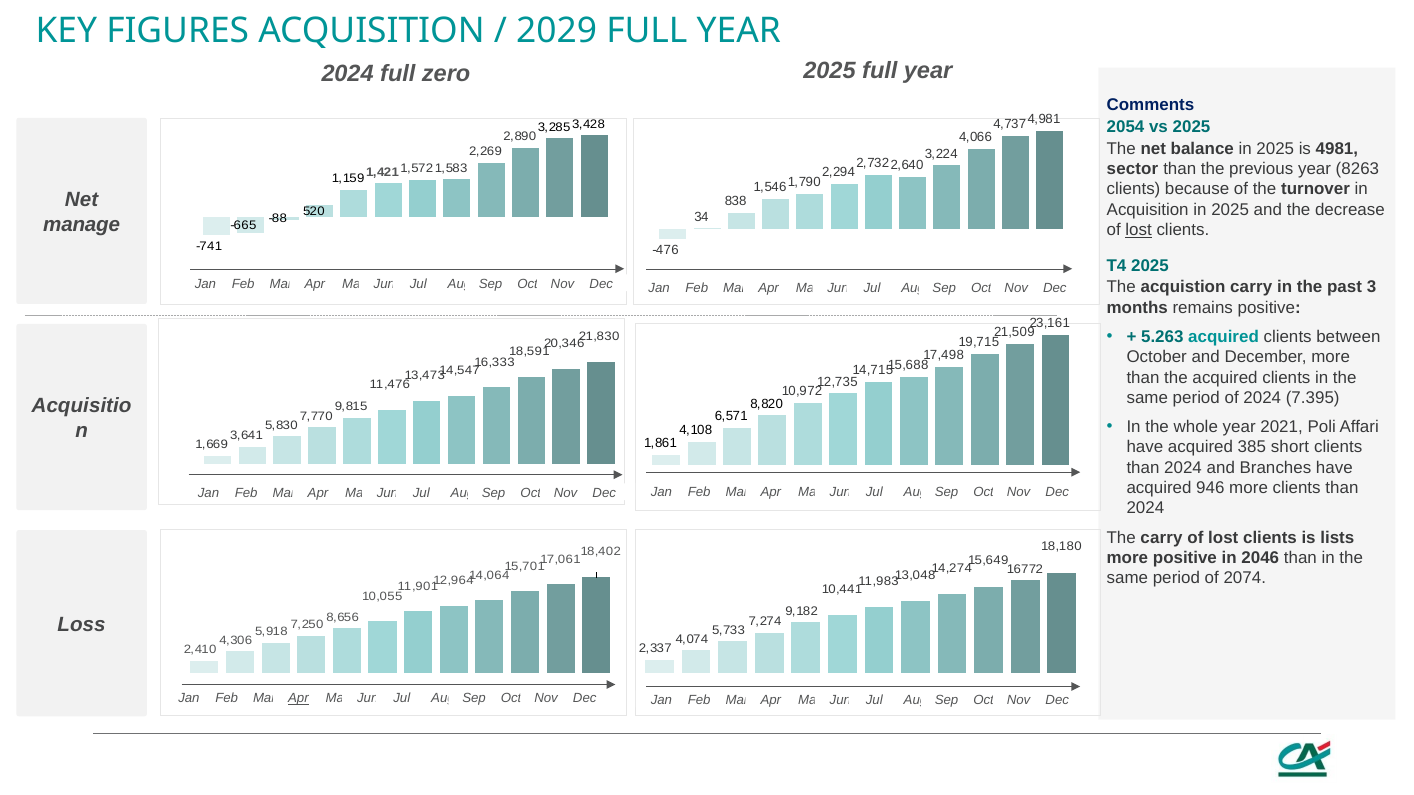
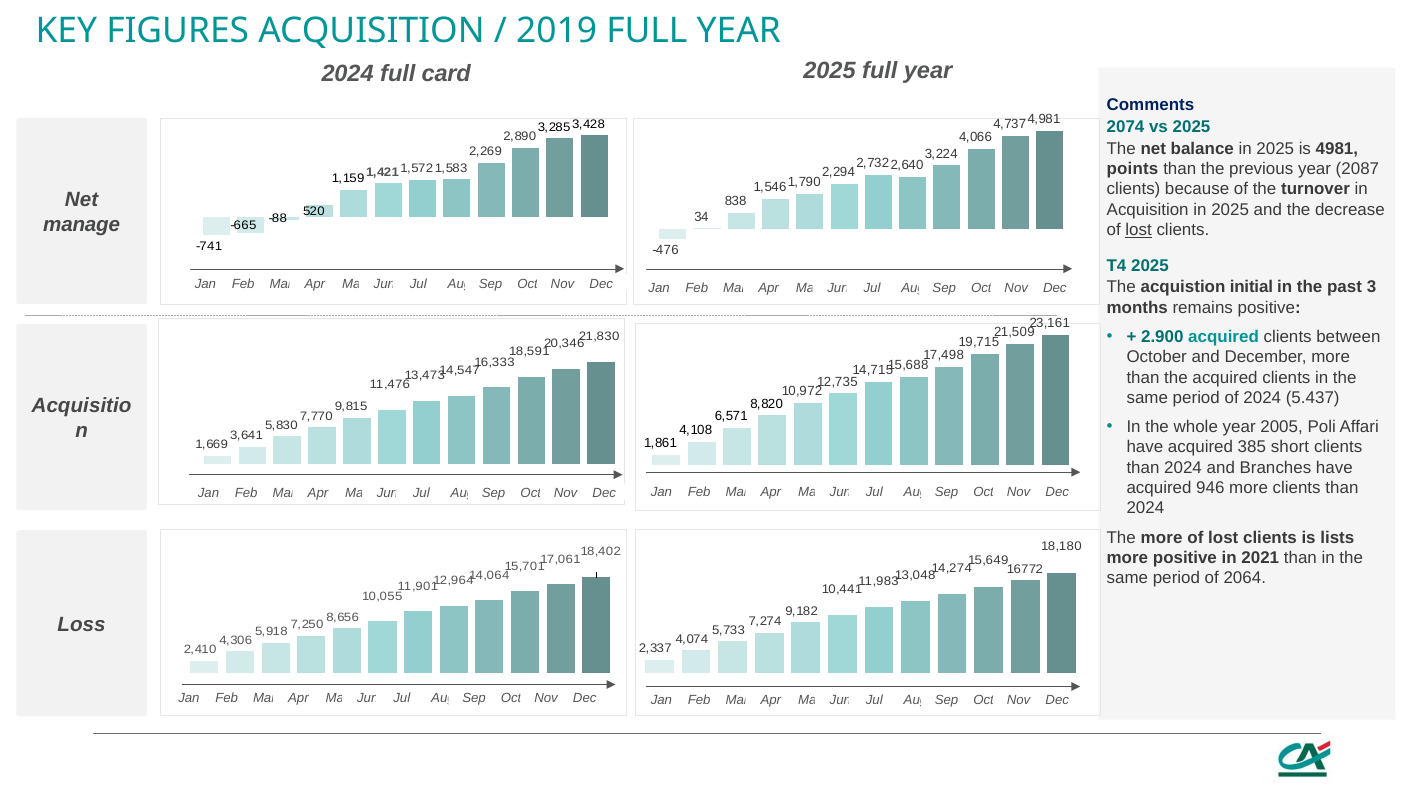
2029: 2029 -> 2019 (557, 31)
zero: zero -> card (446, 73)
2054: 2054 -> 2074 (1126, 127)
sector: sector -> points (1132, 169)
8263: 8263 -> 2087 (1357, 169)
acquistion carry: carry -> initial (1251, 288)
5.263: 5.263 -> 2.900 (1162, 337)
7.395: 7.395 -> 5.437 (1313, 398)
2021: 2021 -> 2005 (1282, 427)
The carry: carry -> more (1162, 538)
2046: 2046 -> 2021 (1260, 558)
2074: 2074 -> 2064 (1245, 578)
Apr underline: present -> none (298, 699)
